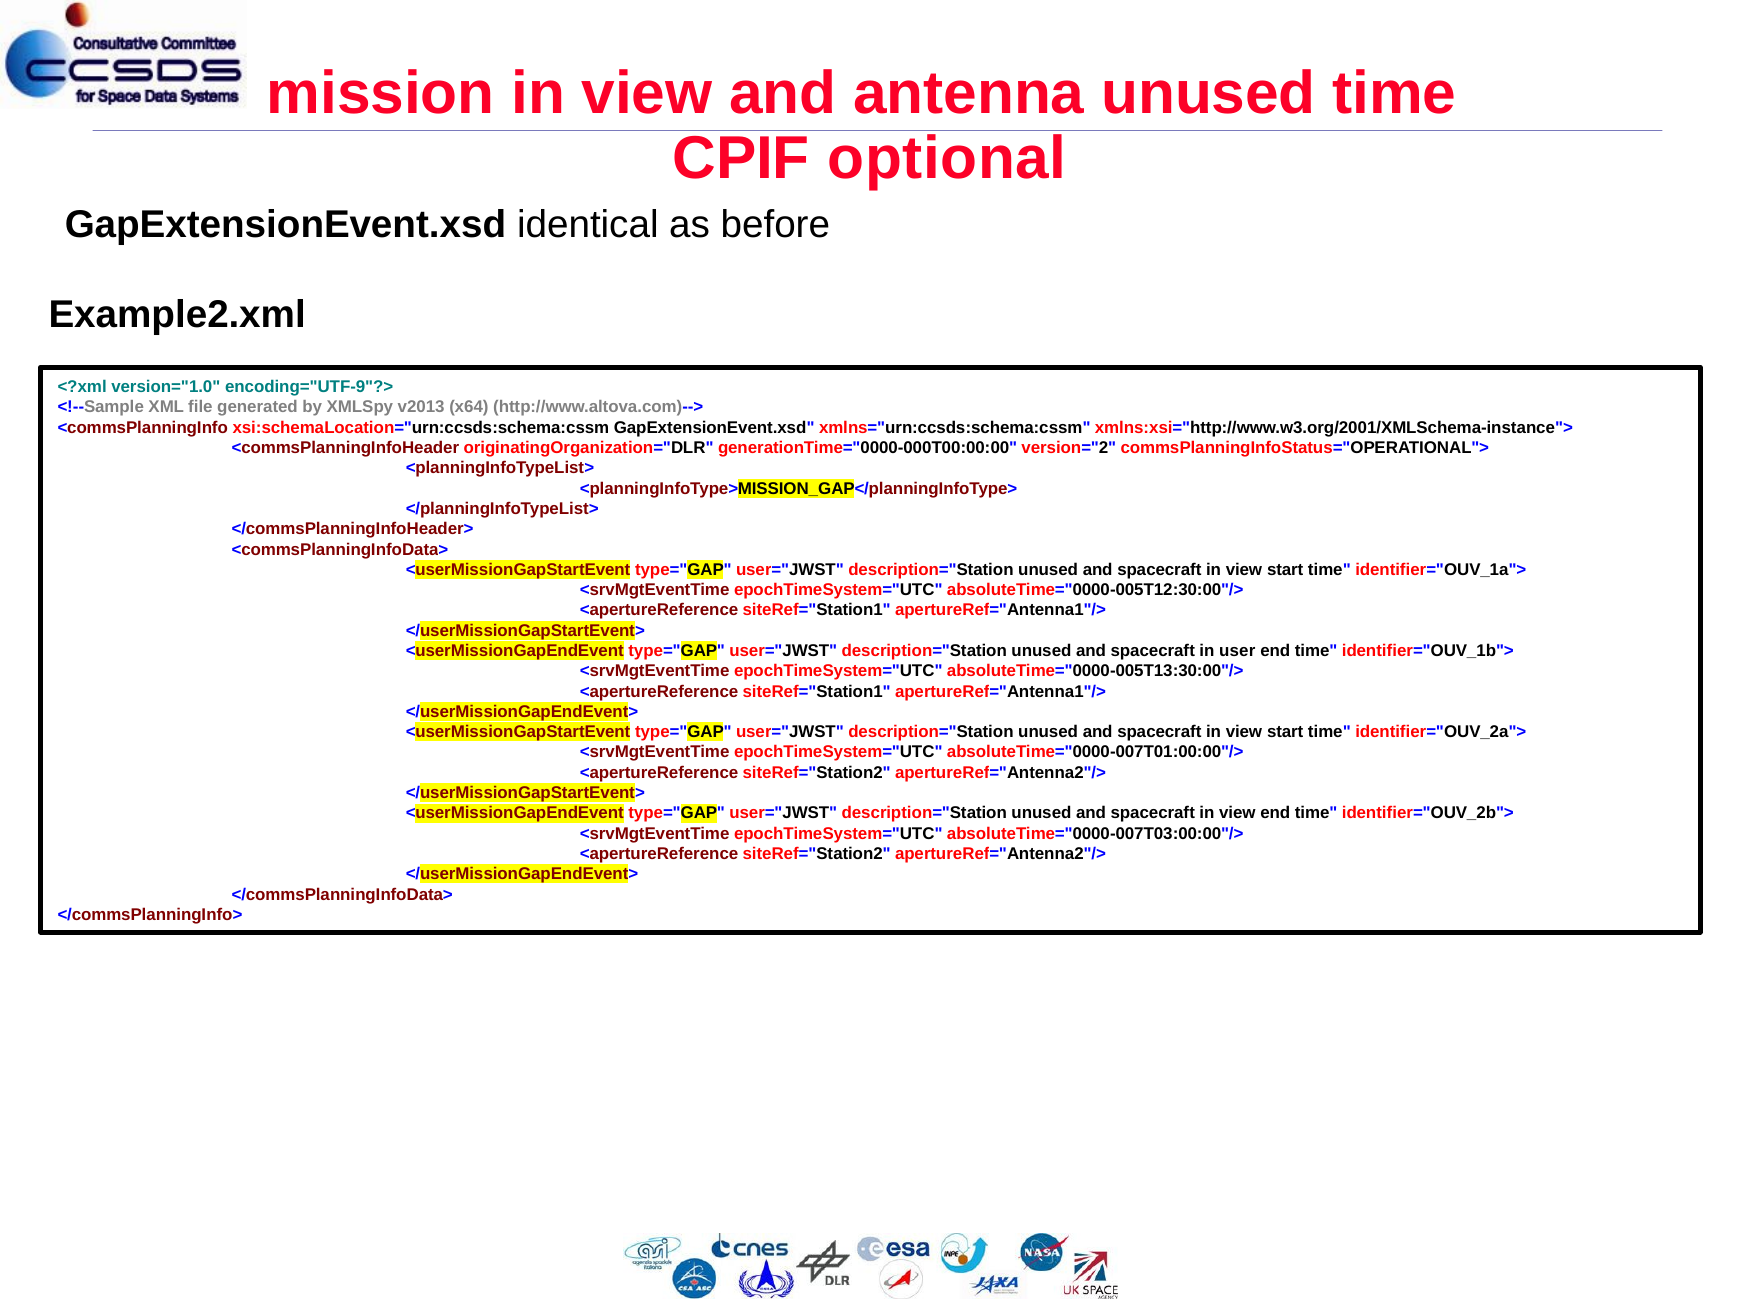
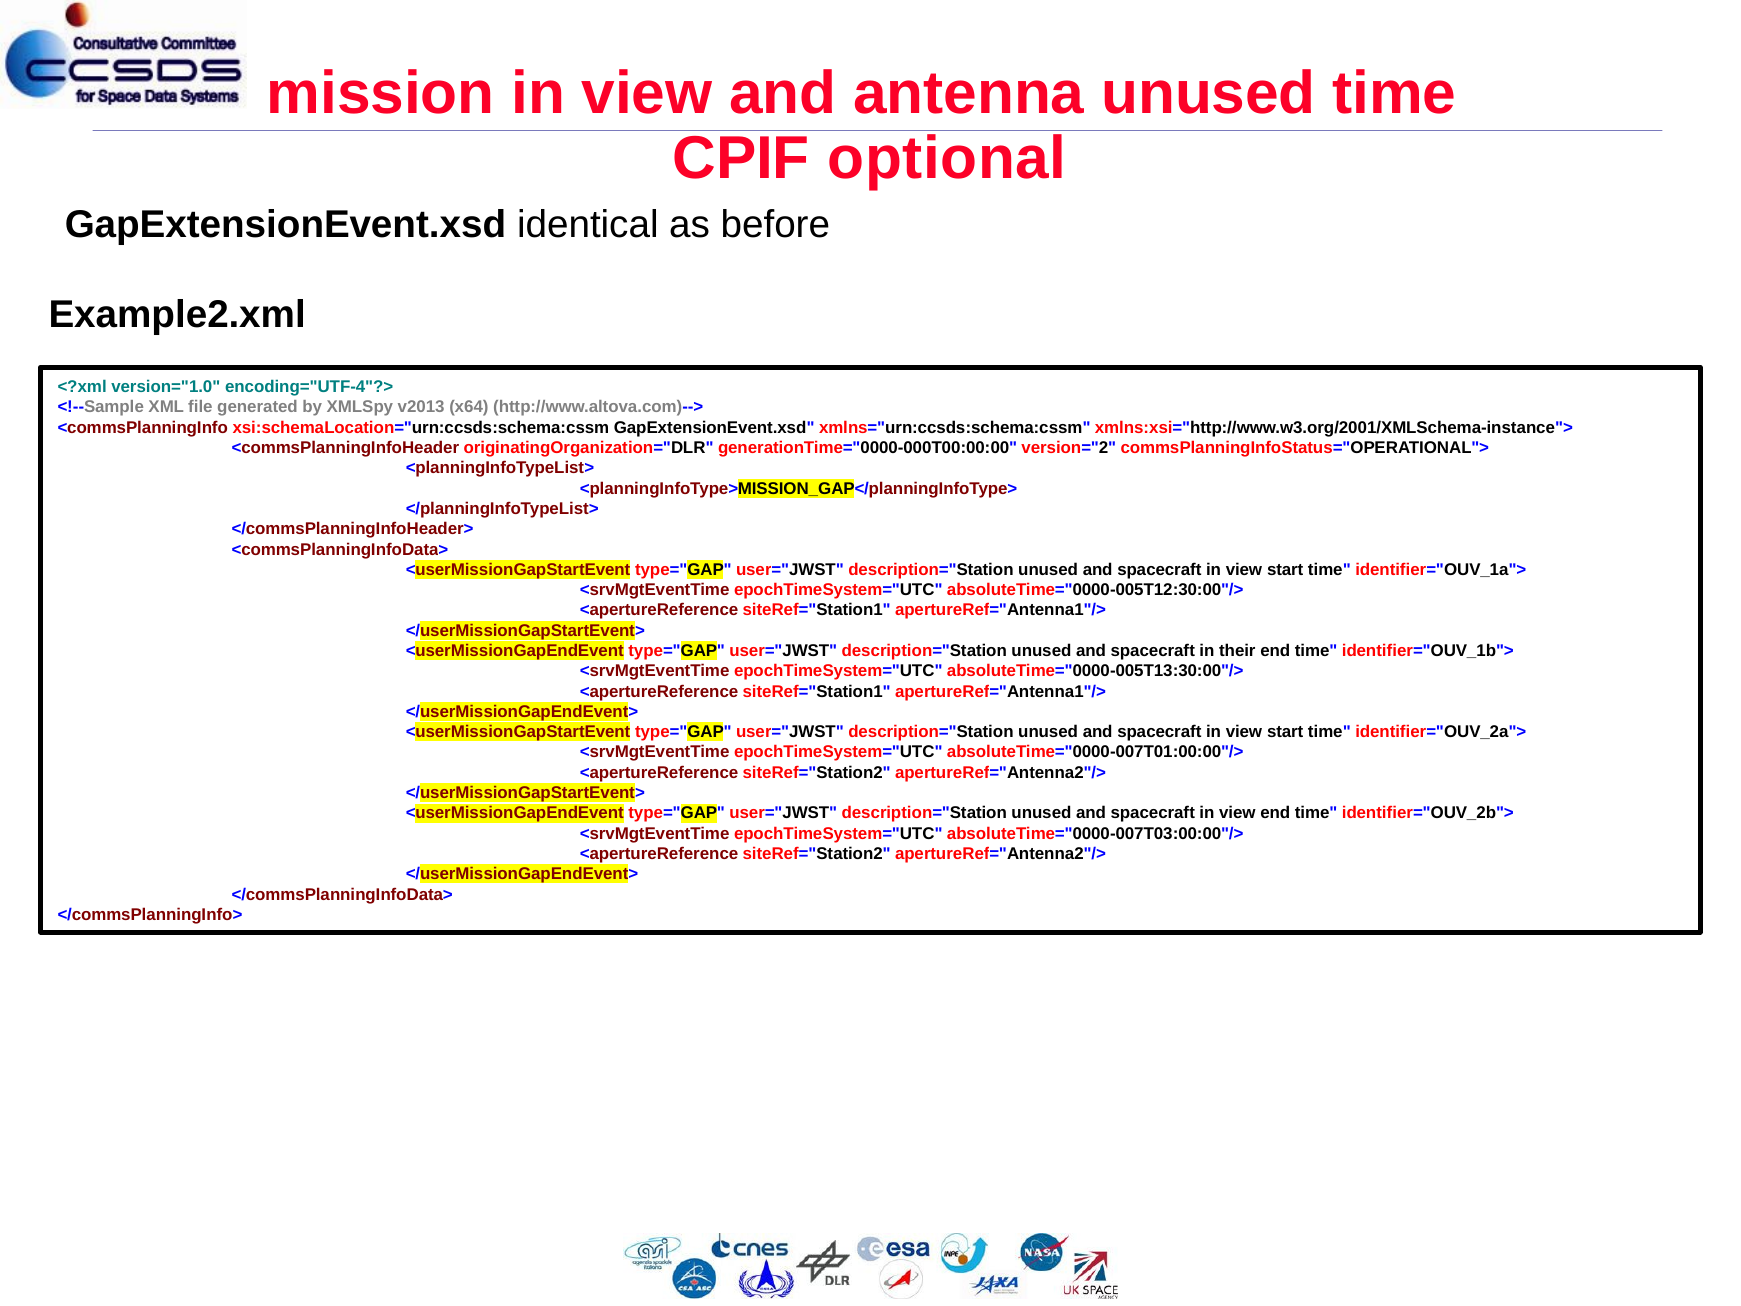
encoding="UTF-9"?>: encoding="UTF-9"?> -> encoding="UTF-4"?> (309, 387)
user: user -> their (1237, 651)
